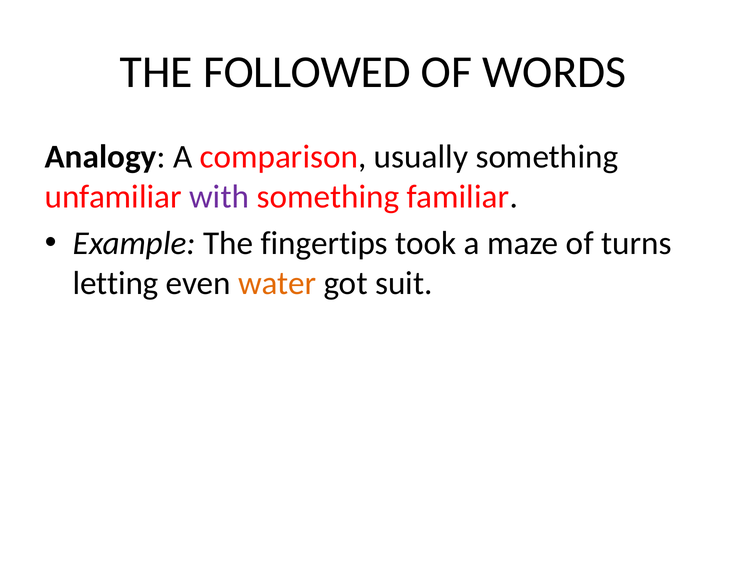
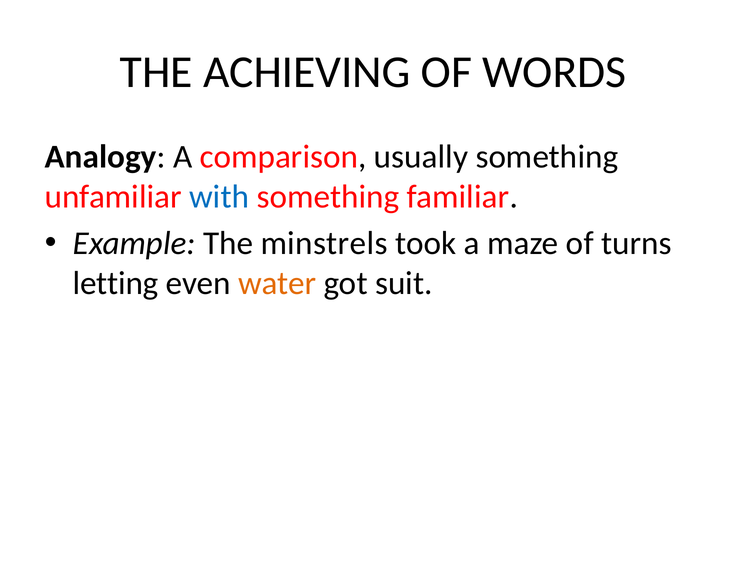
FOLLOWED: FOLLOWED -> ACHIEVING (307, 72)
with colour: purple -> blue (219, 197)
fingertips: fingertips -> minstrels (324, 243)
